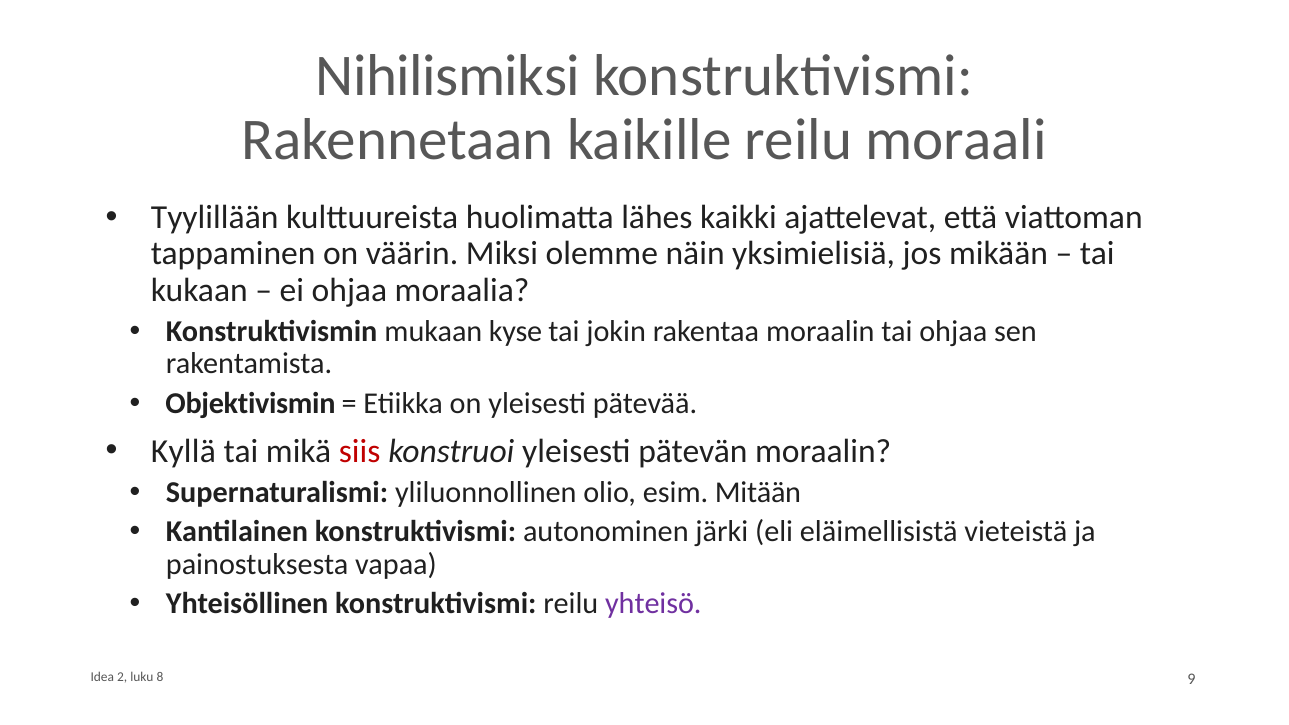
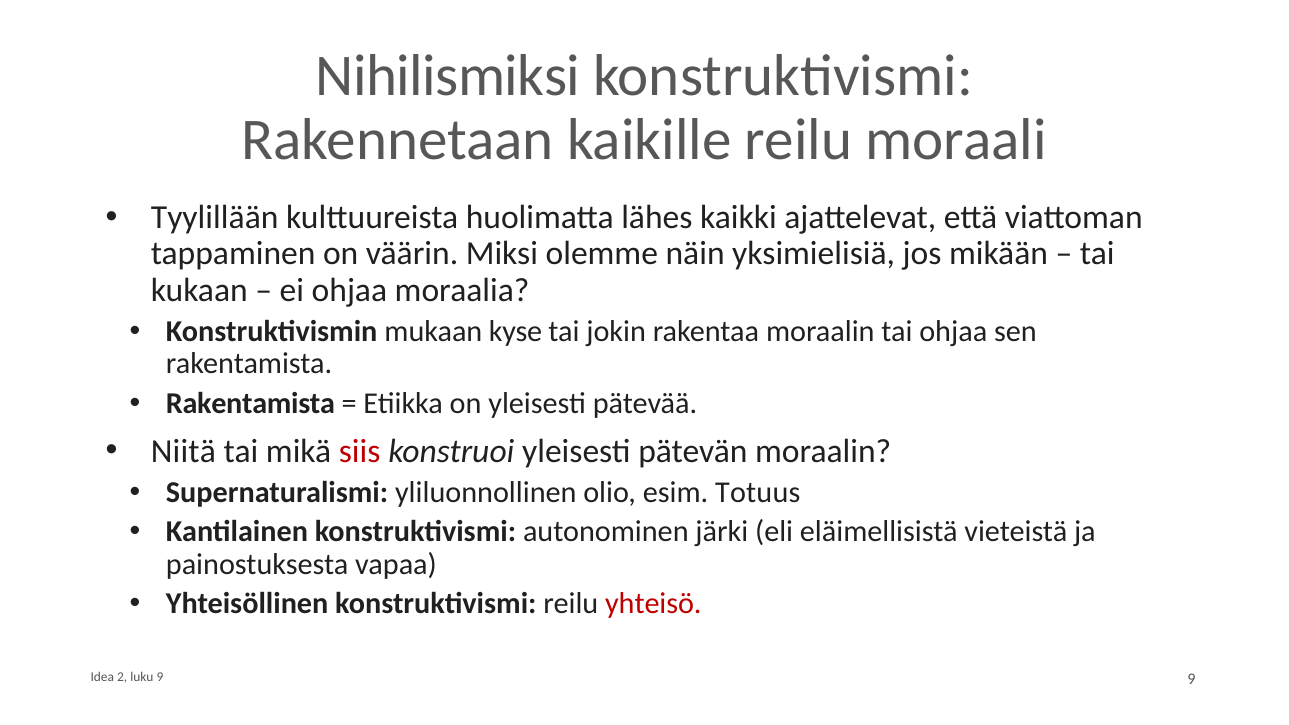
Objektivismin: Objektivismin -> Rakentamista (250, 403)
Kyllä: Kyllä -> Niitä (183, 451)
Mitään: Mitään -> Totuus (758, 492)
yhteisö colour: purple -> red (653, 604)
luku 8: 8 -> 9 (160, 677)
